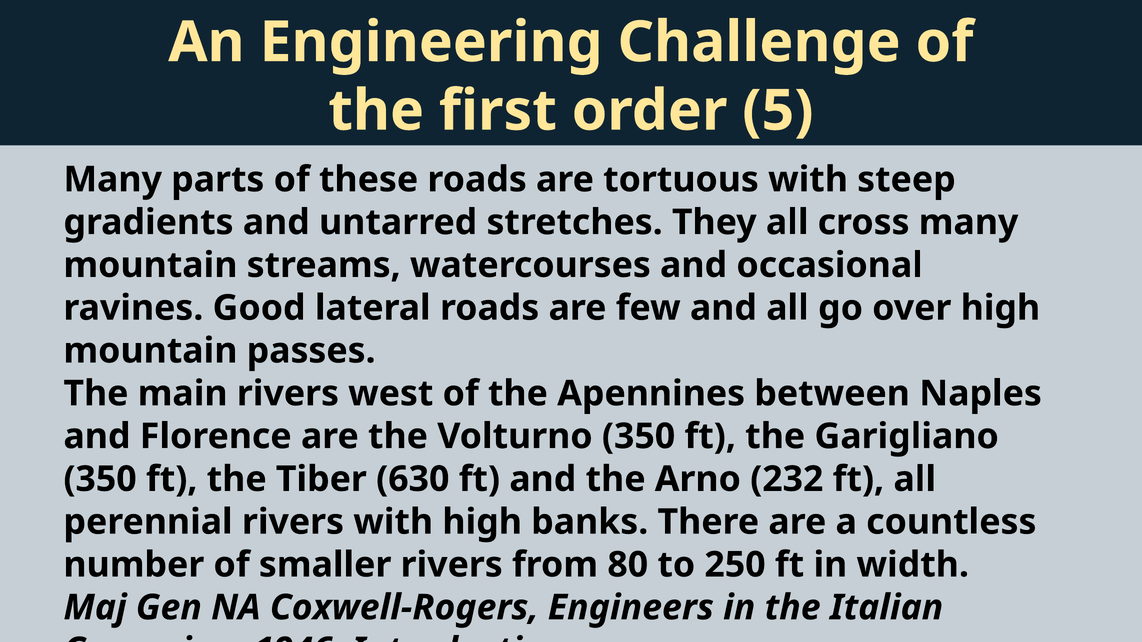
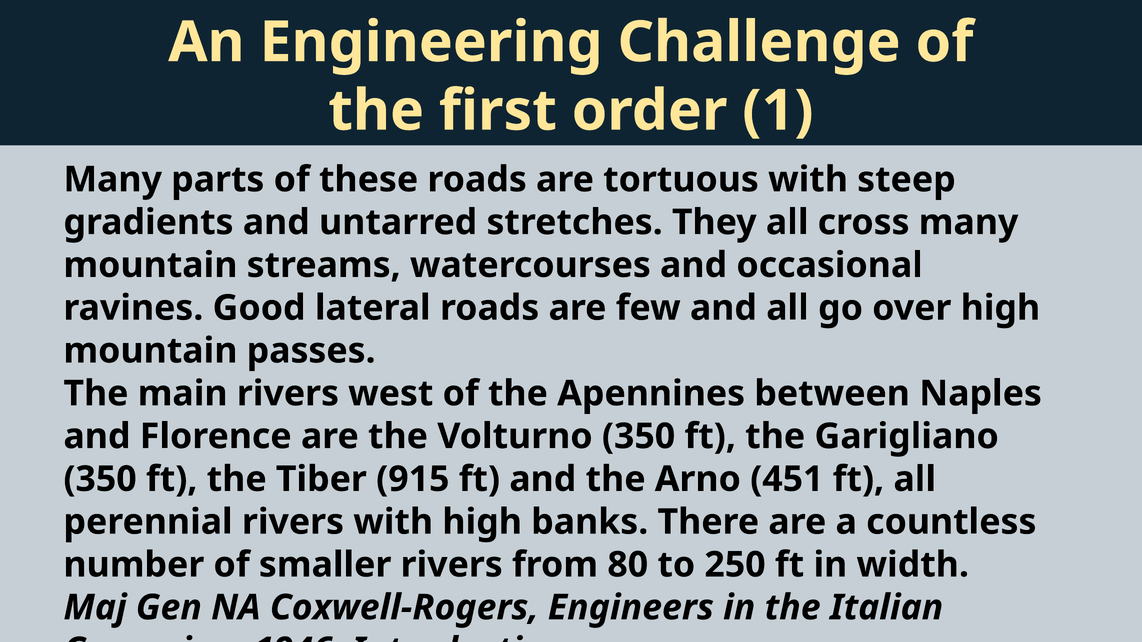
5: 5 -> 1 (778, 111)
630: 630 -> 915 (413, 479)
232: 232 -> 451 (787, 479)
